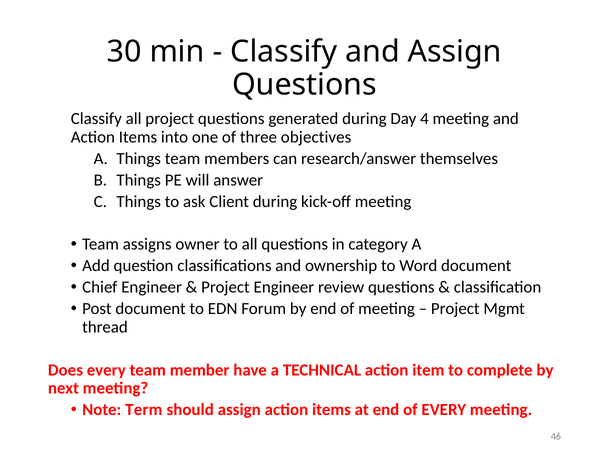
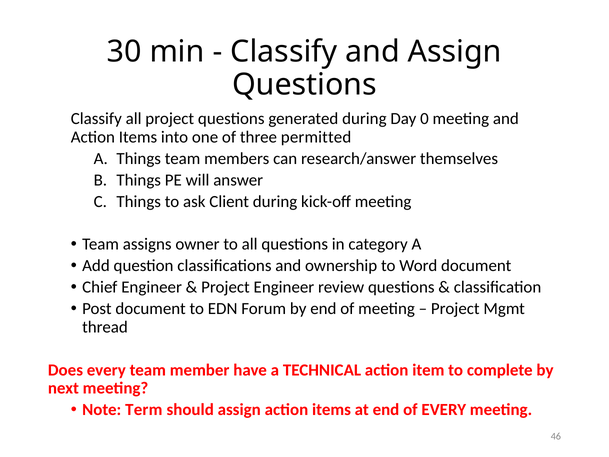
4: 4 -> 0 (424, 119)
objectives: objectives -> permitted (316, 137)
